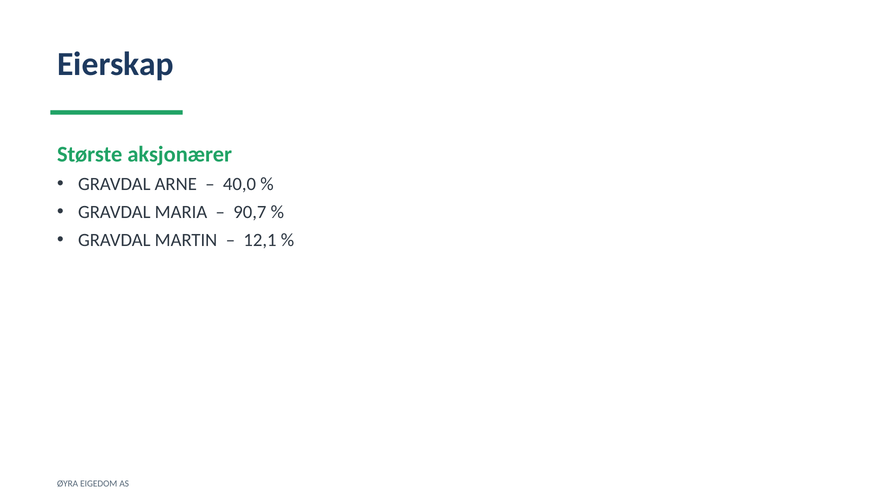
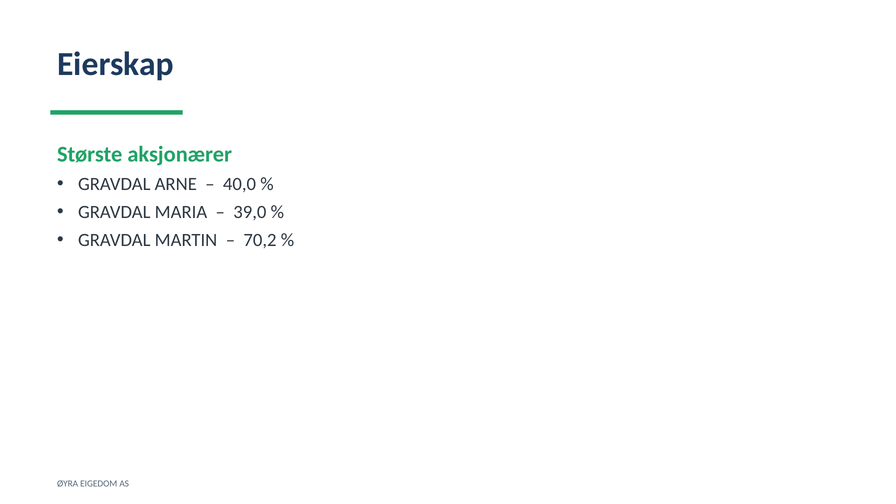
90,7: 90,7 -> 39,0 (250, 212)
12,1: 12,1 -> 70,2 (260, 240)
